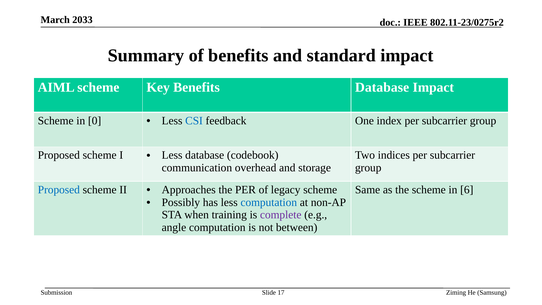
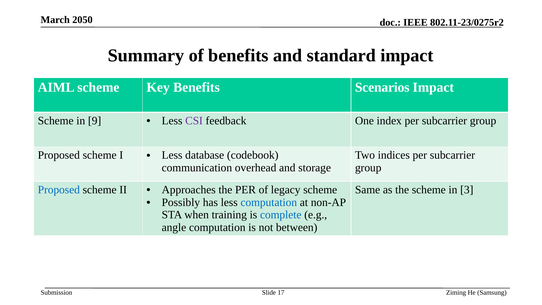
2033: 2033 -> 2050 (82, 20)
Benefits Database: Database -> Scenarios (382, 87)
0: 0 -> 9 (95, 121)
CSI colour: blue -> purple (194, 121)
6: 6 -> 3 (467, 190)
complete colour: purple -> blue (281, 215)
